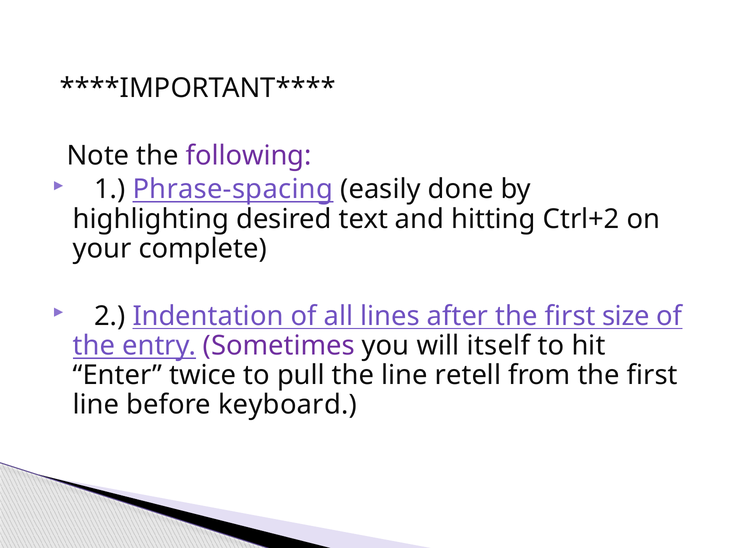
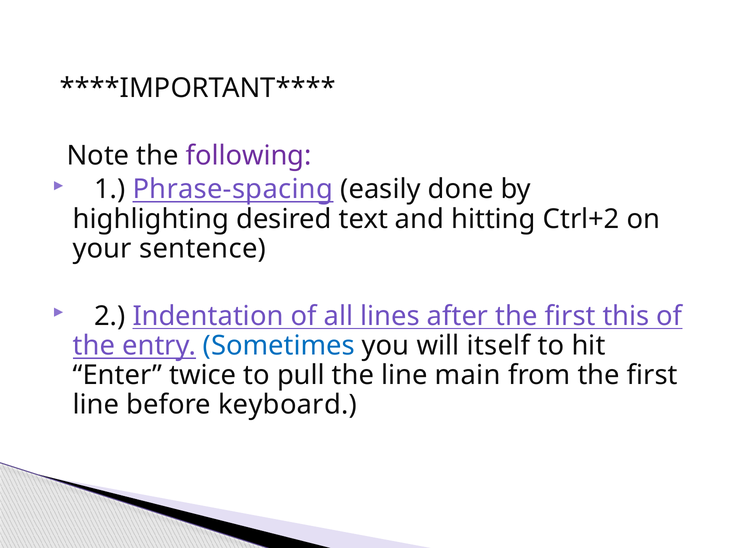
complete: complete -> sentence (203, 248)
size: size -> this (626, 316)
Sometimes colour: purple -> blue (279, 345)
retell: retell -> main (468, 375)
